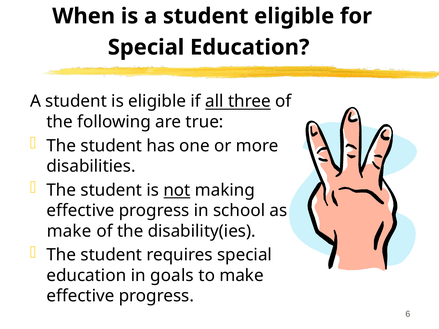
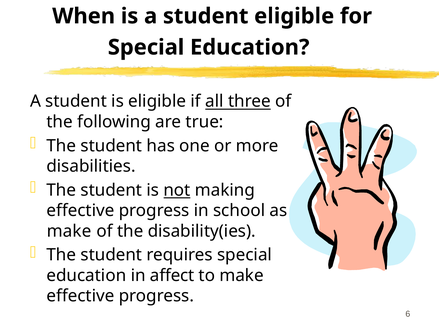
goals: goals -> affect (172, 276)
